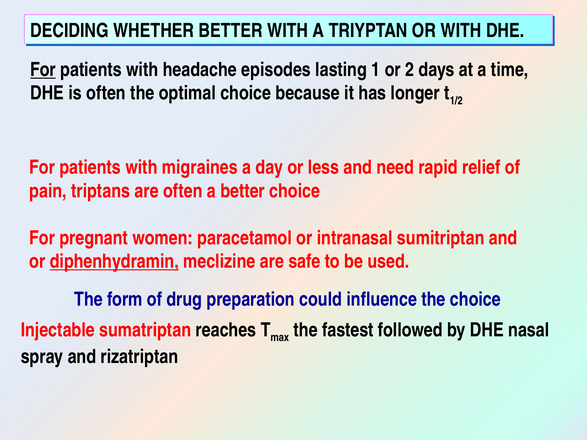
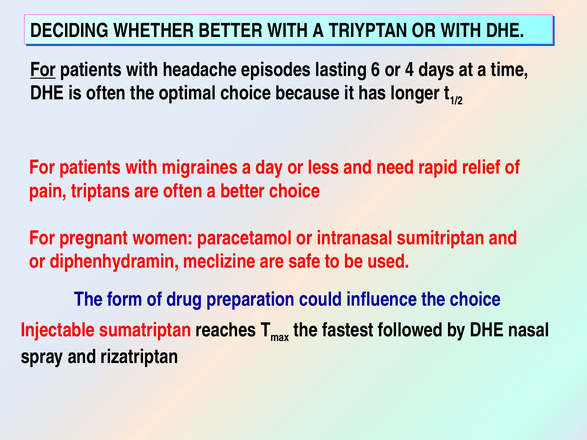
1: 1 -> 6 (376, 70)
2: 2 -> 4 (410, 70)
diphenhydramin underline: present -> none (114, 262)
